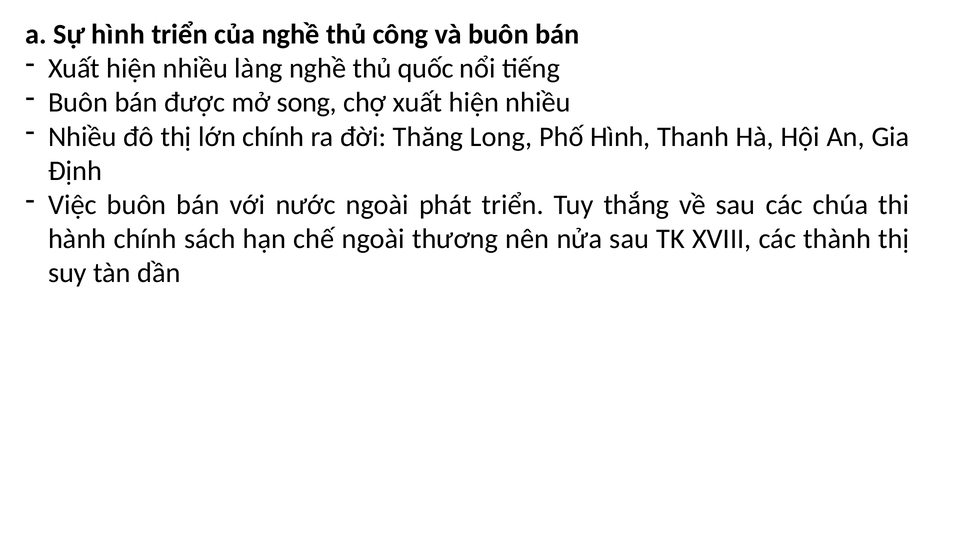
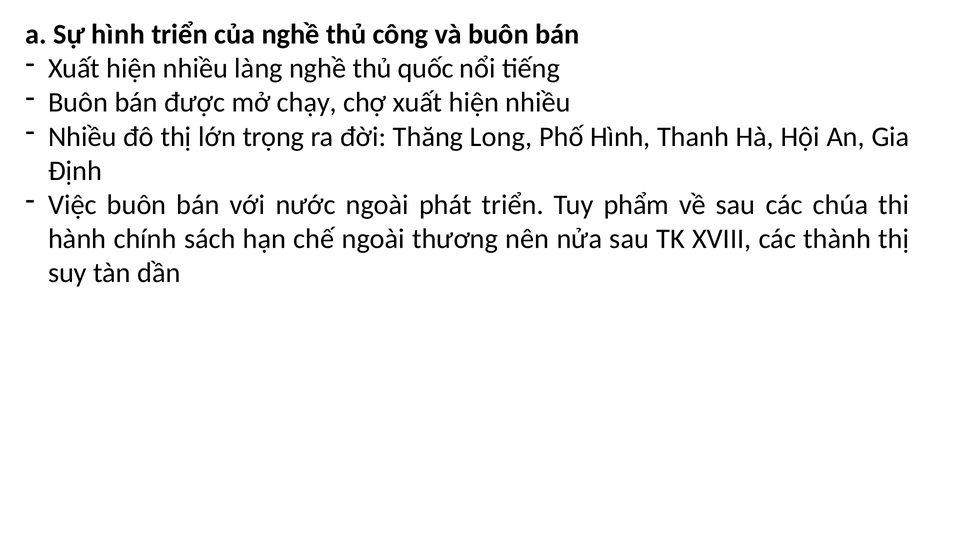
song: song -> chạy (307, 103)
lớn chính: chính -> trọng (273, 137)
thắng: thắng -> phẩm (636, 205)
